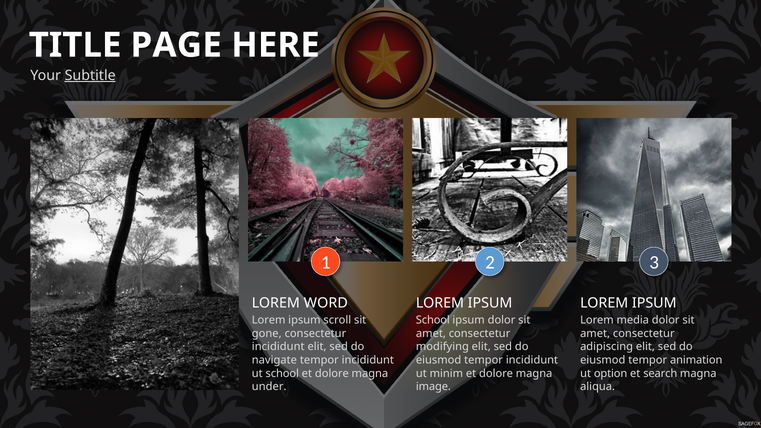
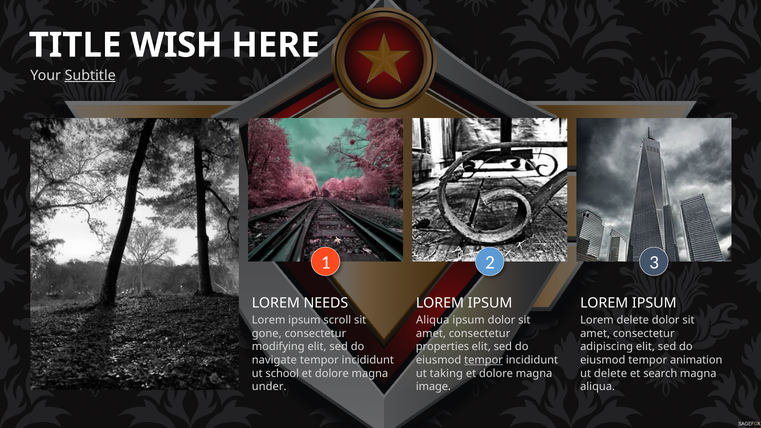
PAGE: PAGE -> WISH (176, 45)
WORD: WORD -> NEEDS (326, 303)
School: School -> Aliqua (433, 320)
Lorem media: media -> delete (633, 320)
incididunt: incididunt -> modifying (278, 347)
modifying: modifying -> properties (442, 347)
tempor underline: none -> present (484, 360)
minim: minim -> taking (446, 373)
ut option: option -> delete (611, 373)
